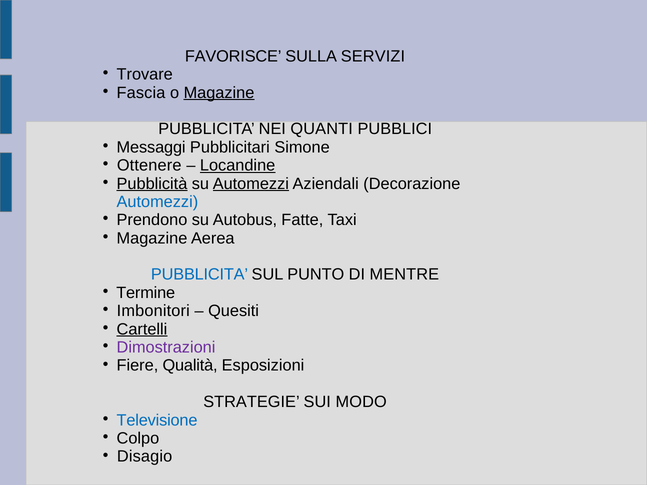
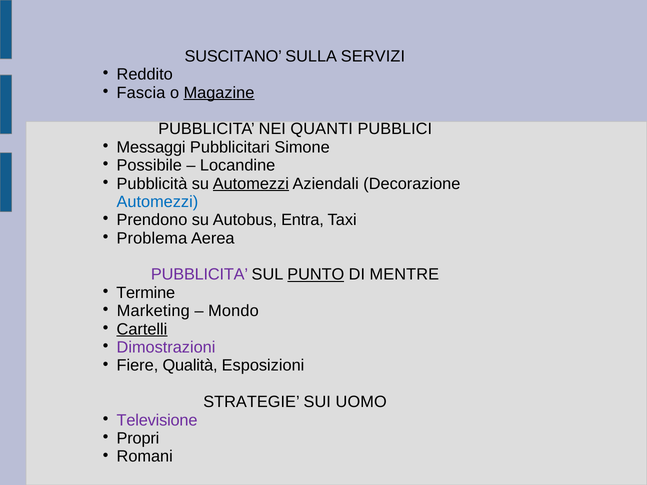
FAVORISCE: FAVORISCE -> SUSCITANO (233, 56)
Trovare: Trovare -> Reddito (145, 74)
Ottenere: Ottenere -> Possibile (149, 166)
Locandine underline: present -> none (238, 166)
Pubblicità underline: present -> none (152, 184)
Fatte: Fatte -> Entra (302, 220)
Magazine: Magazine -> Problema (152, 238)
PUBBLICITA colour: blue -> purple (200, 275)
PUNTO underline: none -> present (316, 275)
Imbonitori: Imbonitori -> Marketing (153, 311)
Quesiti: Quesiti -> Mondo (233, 311)
MODO: MODO -> UOMO (361, 402)
Televisione colour: blue -> purple (157, 420)
Colpo: Colpo -> Propri (138, 439)
Disagio: Disagio -> Romani (145, 457)
